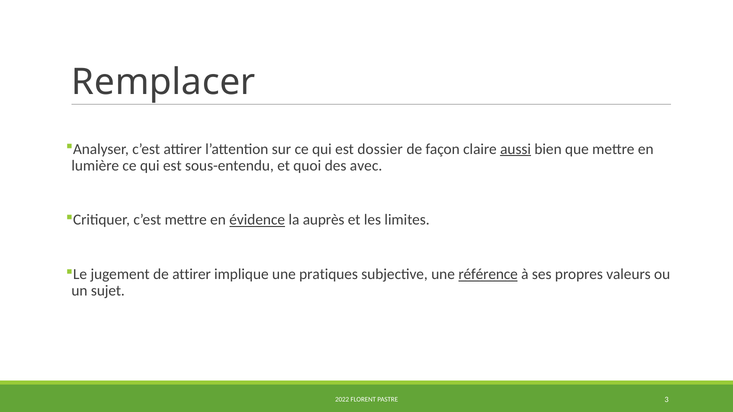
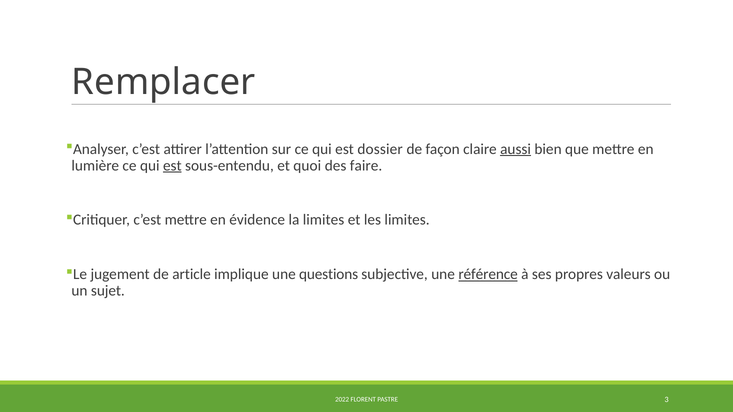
est underline: none -> present (172, 166)
avec: avec -> faire (366, 166)
évidence underline: present -> none (257, 220)
la auprès: auprès -> limites (324, 220)
de attirer: attirer -> article (192, 274)
pratiques: pratiques -> questions (329, 274)
